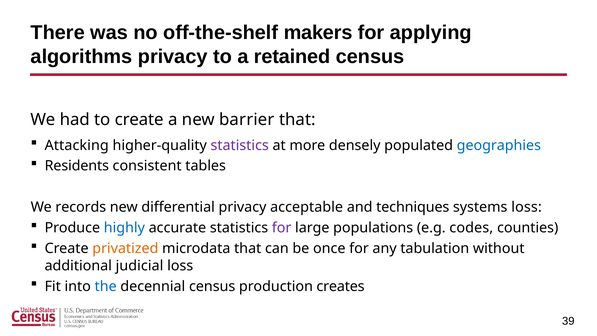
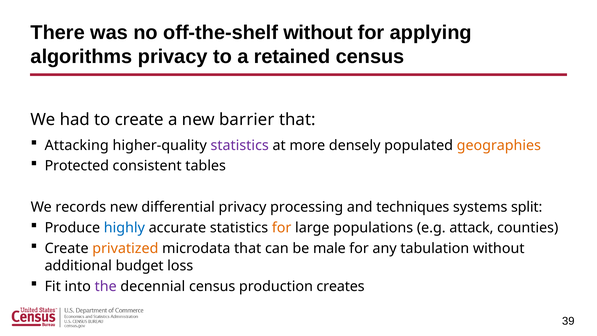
off-the-shelf makers: makers -> without (318, 33)
geographies colour: blue -> orange (499, 145)
Residents: Residents -> Protected (77, 166)
acceptable: acceptable -> processing (307, 207)
systems loss: loss -> split (527, 207)
for colour: purple -> orange (282, 228)
codes: codes -> attack (471, 228)
once: once -> male (329, 248)
judicial: judicial -> budget (140, 266)
the colour: blue -> purple (106, 286)
